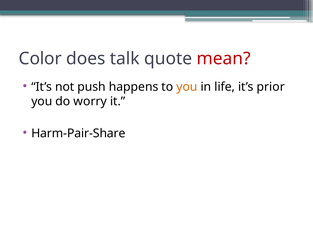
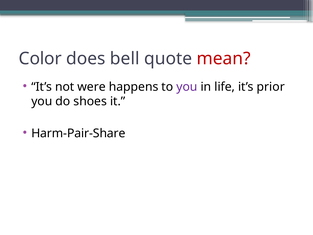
talk: talk -> bell (125, 59)
push: push -> were (92, 87)
you colour: orange -> purple (187, 87)
worry: worry -> shoes (90, 101)
